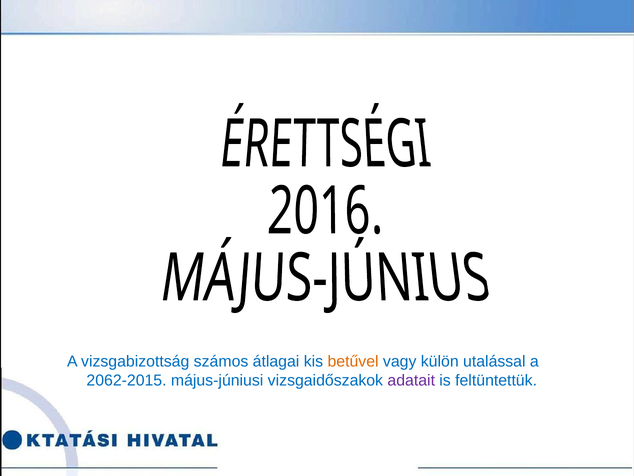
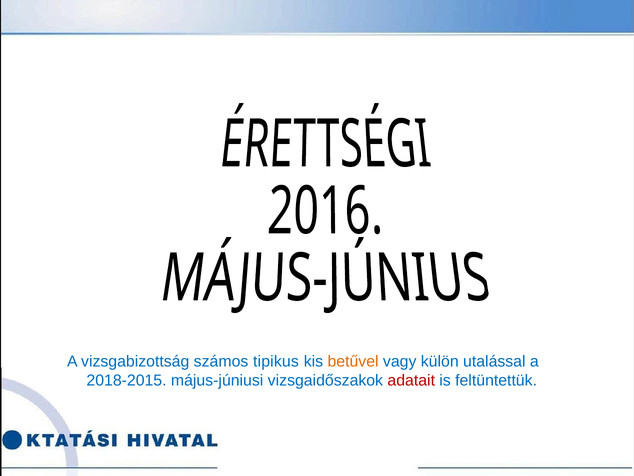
átlagai: átlagai -> tipikus (276, 361)
2062-2015: 2062-2015 -> 2018-2015 (127, 380)
adatait colour: purple -> red (411, 380)
